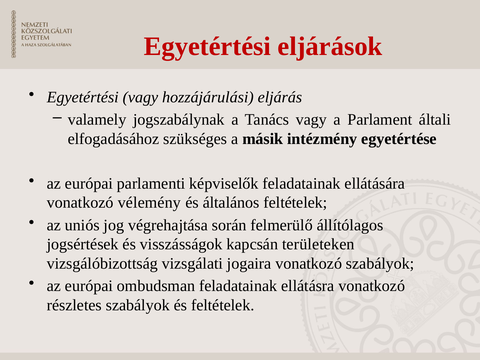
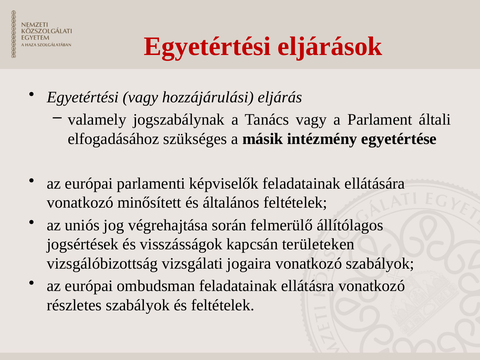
vélemény: vélemény -> minősített (149, 203)
